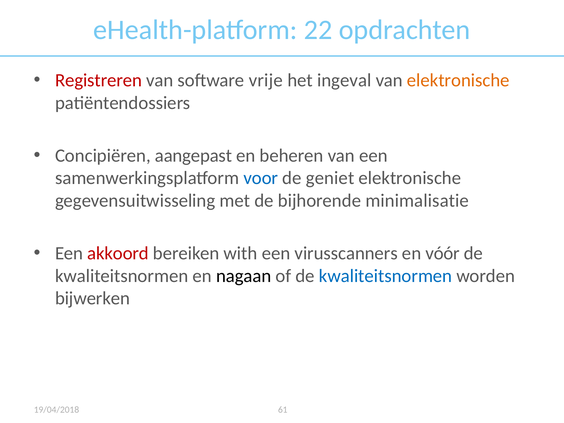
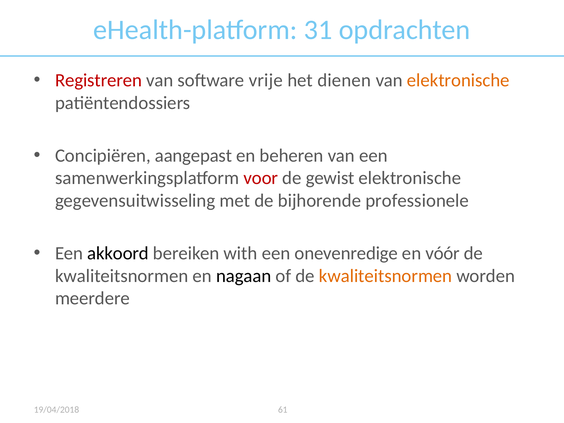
22: 22 -> 31 (318, 30)
ingeval: ingeval -> dienen (344, 80)
voor colour: blue -> red (261, 178)
geniet: geniet -> gewist (330, 178)
minimalisatie: minimalisatie -> professionele (417, 201)
akkoord colour: red -> black (118, 253)
virusscanners: virusscanners -> onevenredige (346, 253)
kwaliteitsnormen colour: blue -> orange (386, 276)
bijwerken: bijwerken -> meerdere (92, 298)
